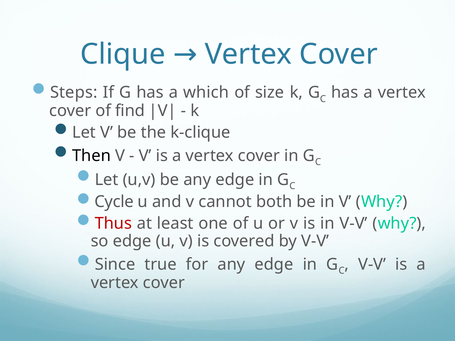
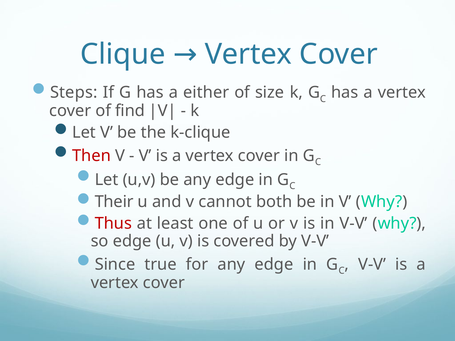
which: which -> either (206, 93)
Then colour: black -> red (91, 156)
Cycle: Cycle -> Their (114, 202)
